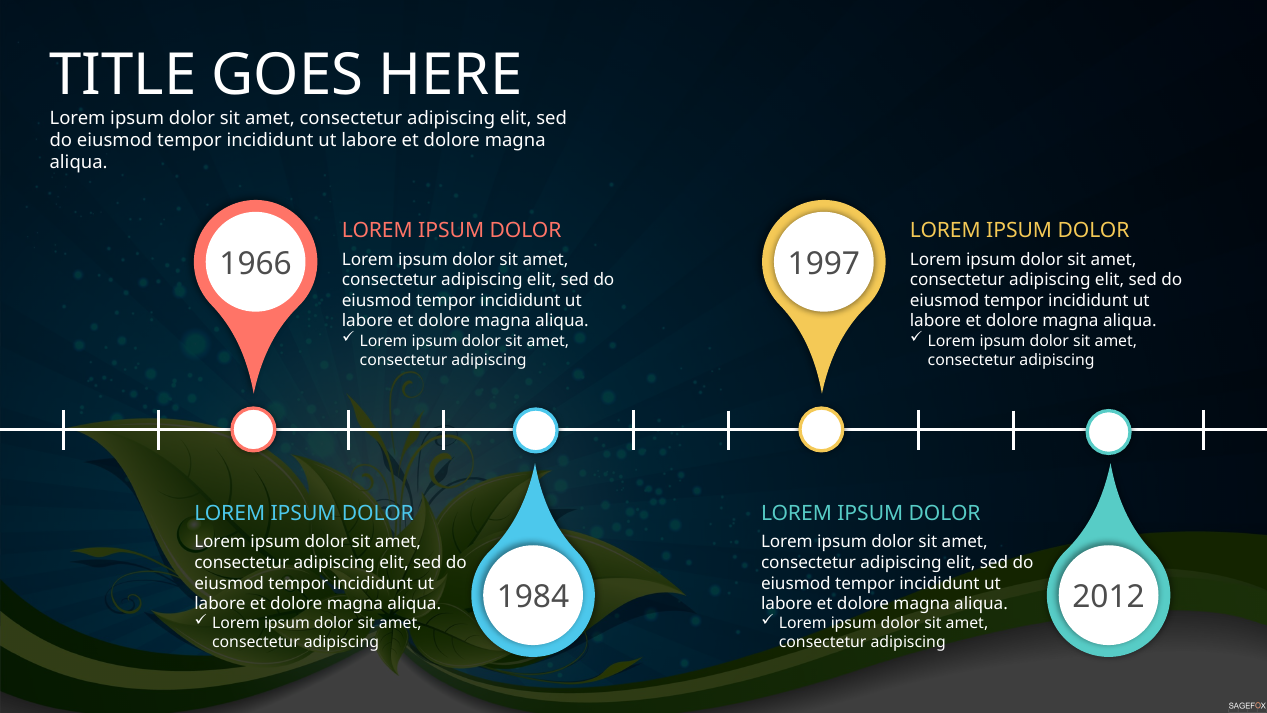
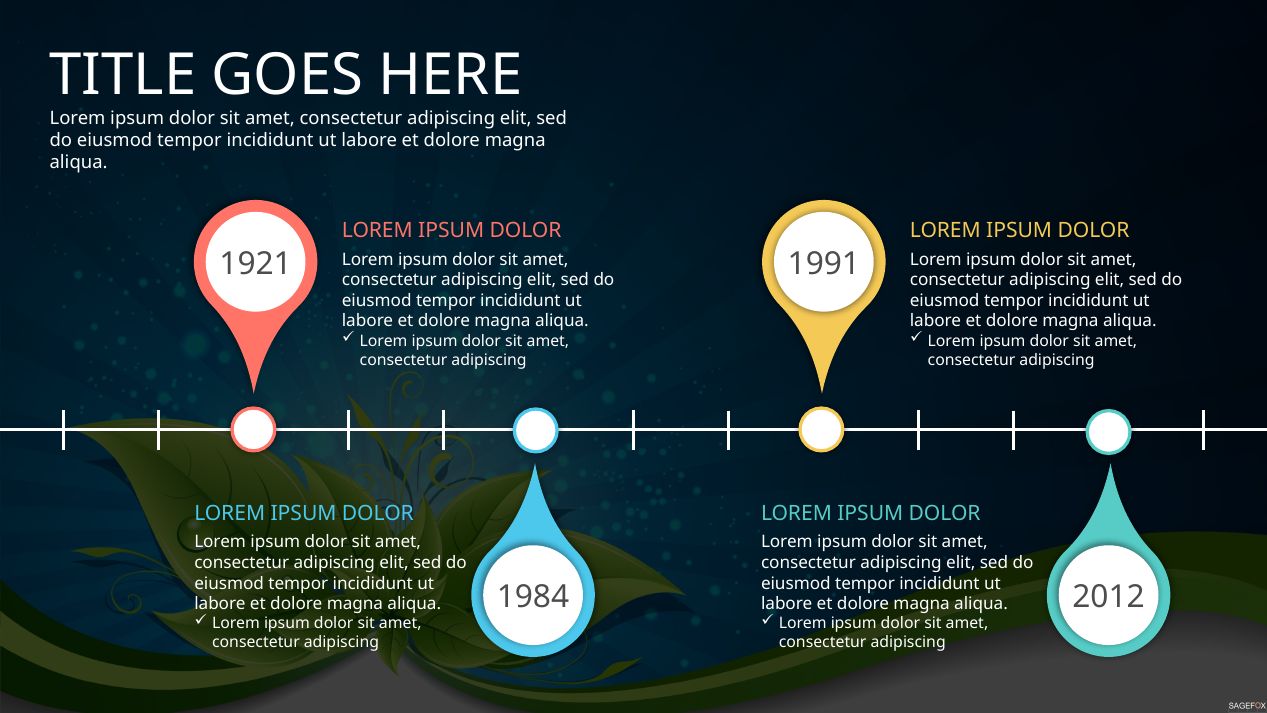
1966: 1966 -> 1921 (256, 264)
1997: 1997 -> 1991 (824, 264)
